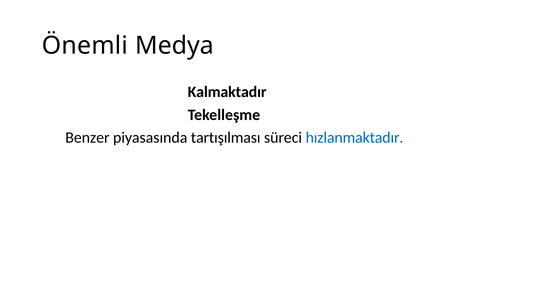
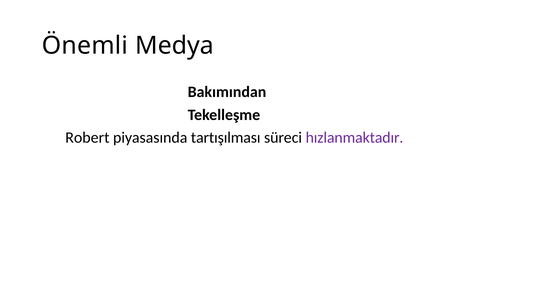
Kalmaktadır: Kalmaktadır -> Bakımından (227, 92)
Benzer: Benzer -> Robert (87, 138)
hızlanmaktadır colour: blue -> purple (354, 138)
